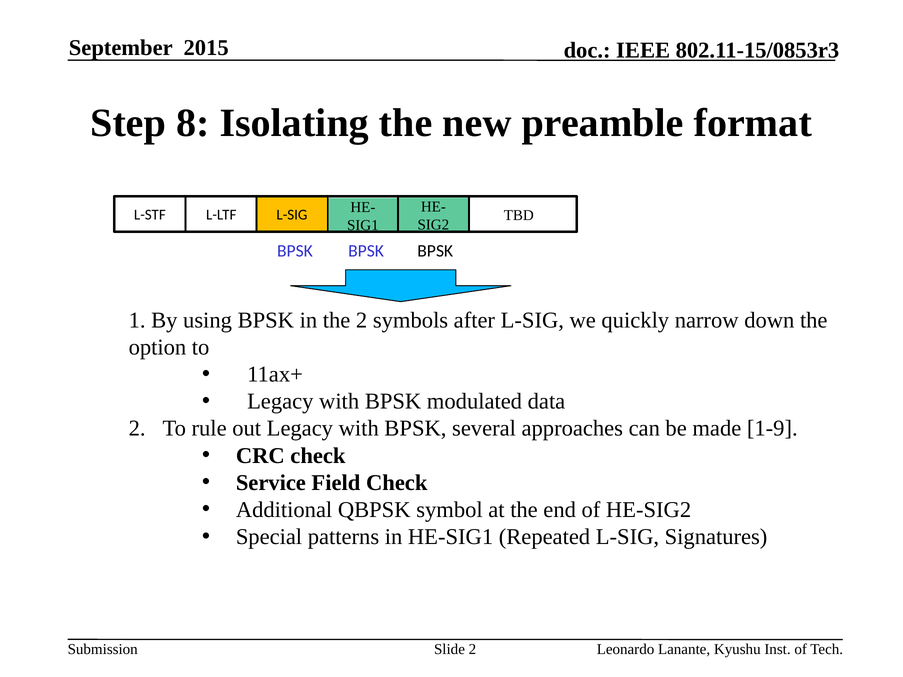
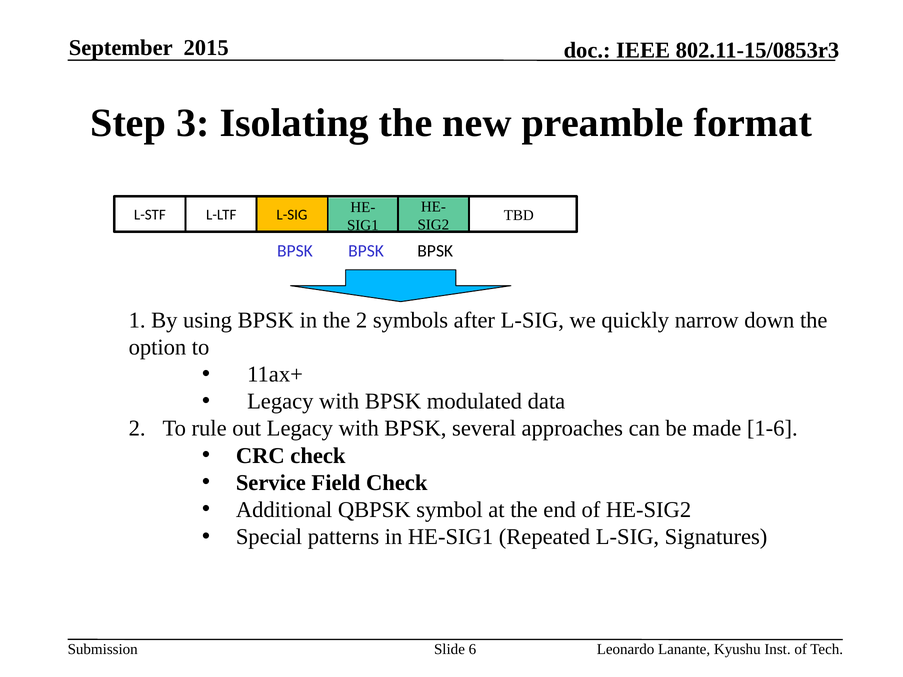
8: 8 -> 3 (193, 123)
1-9: 1-9 -> 1-6 (772, 429)
Slide 2: 2 -> 6 (472, 650)
